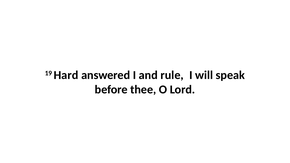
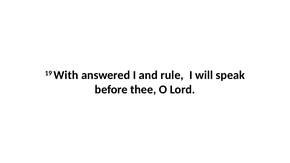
Hard: Hard -> With (66, 75)
